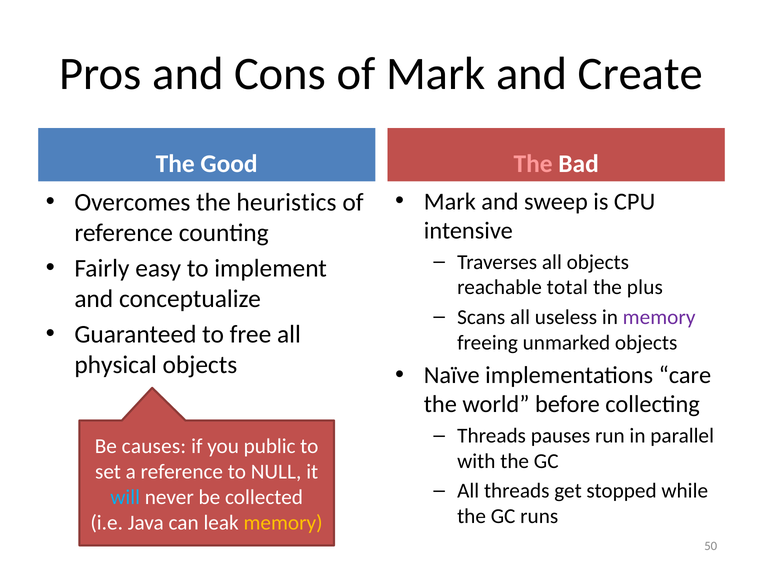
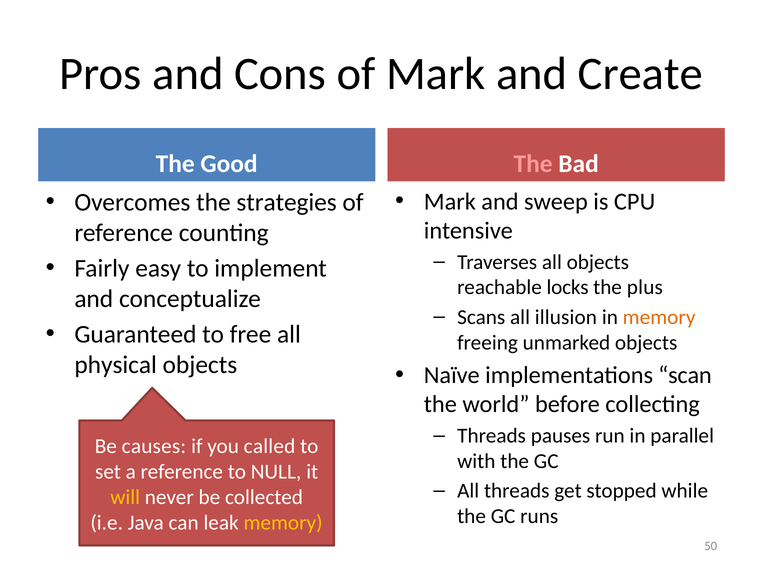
heuristics: heuristics -> strategies (287, 202)
total: total -> locks (568, 288)
useless: useless -> illusion (566, 317)
memory colour: purple -> orange (659, 317)
care: care -> scan (685, 375)
public: public -> called (270, 446)
will colour: light blue -> yellow (125, 497)
